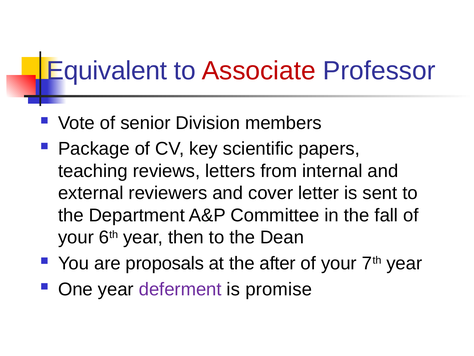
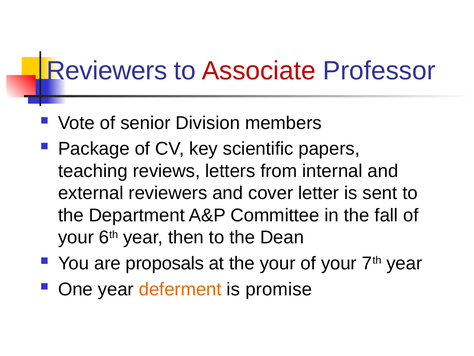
Equivalent: Equivalent -> Reviewers (107, 71)
the after: after -> your (278, 263)
deferment colour: purple -> orange (180, 289)
